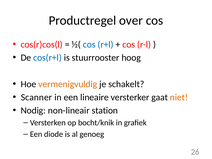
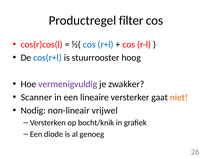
over: over -> filter (131, 21)
vermenigvuldig colour: orange -> purple (68, 84)
schakelt: schakelt -> zwakker (126, 84)
station: station -> vrijwel (105, 110)
